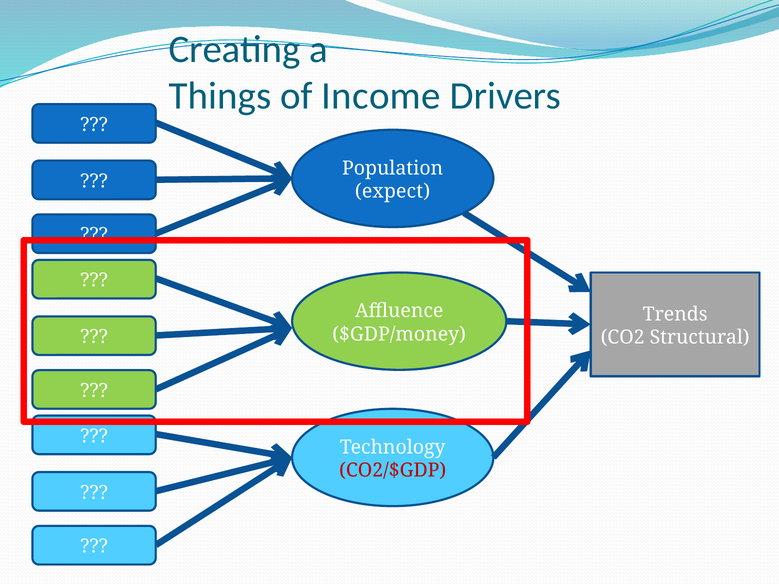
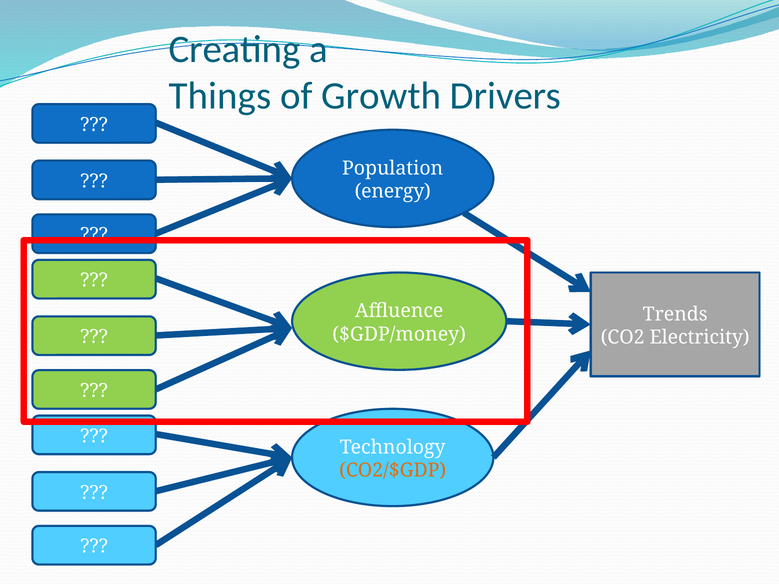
Income: Income -> Growth (381, 96)
expect: expect -> energy (393, 192)
Structural: Structural -> Electricity (700, 338)
CO2/$GDP colour: red -> orange (393, 471)
